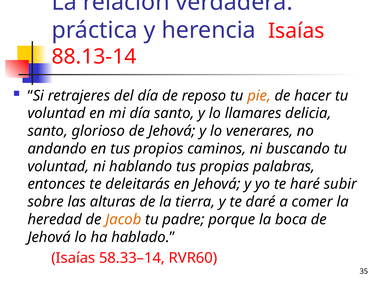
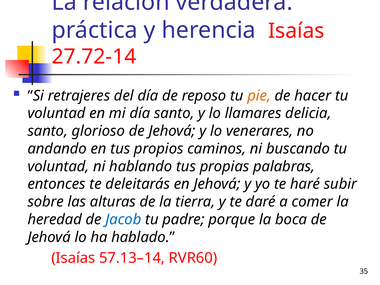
88.13-14: 88.13-14 -> 27.72-14 (94, 57)
Jacob colour: orange -> blue (123, 220)
58.33–14: 58.33–14 -> 57.13–14 (132, 258)
